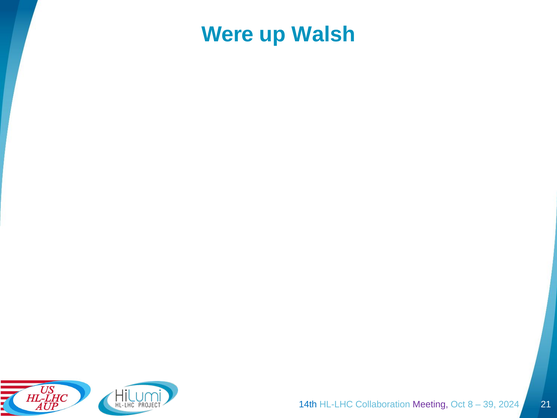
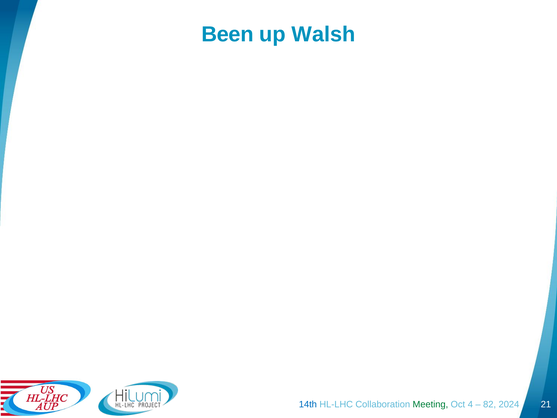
Were: Were -> Been (228, 34)
Meeting colour: purple -> green (430, 404)
8: 8 -> 4 (470, 404)
39: 39 -> 82 (490, 404)
